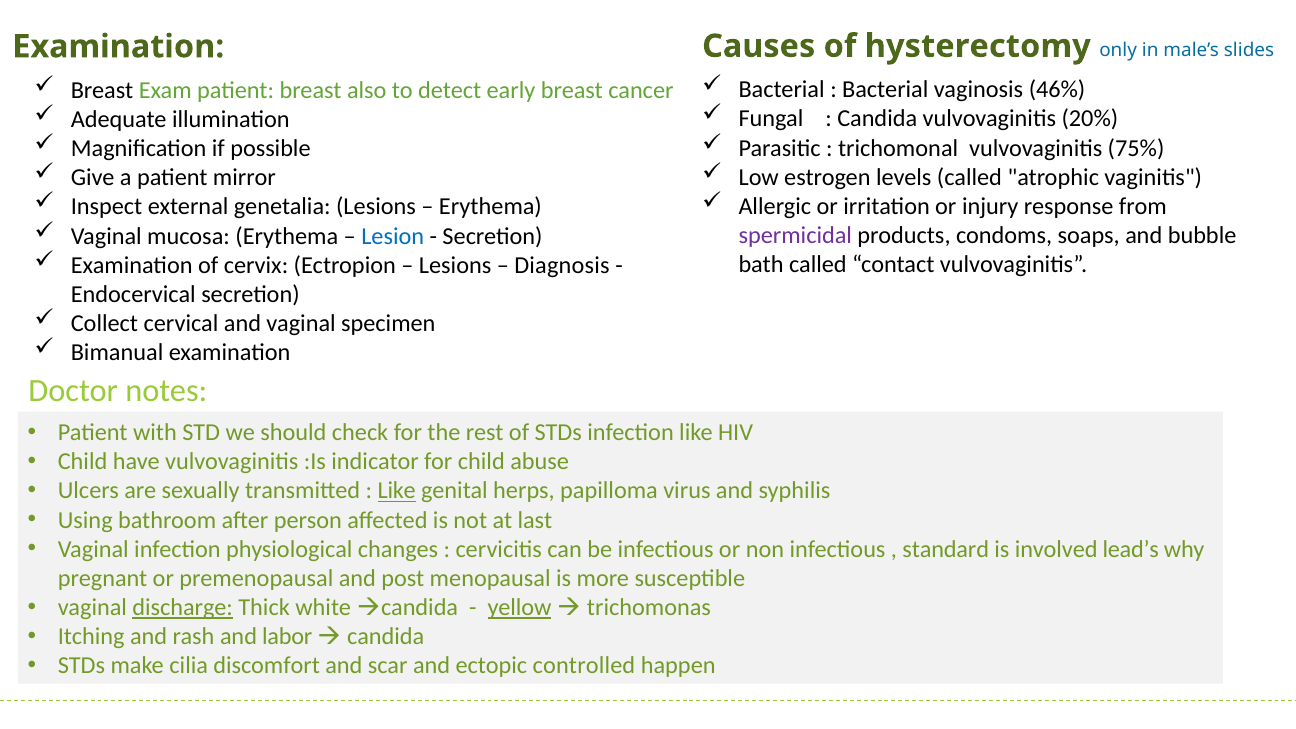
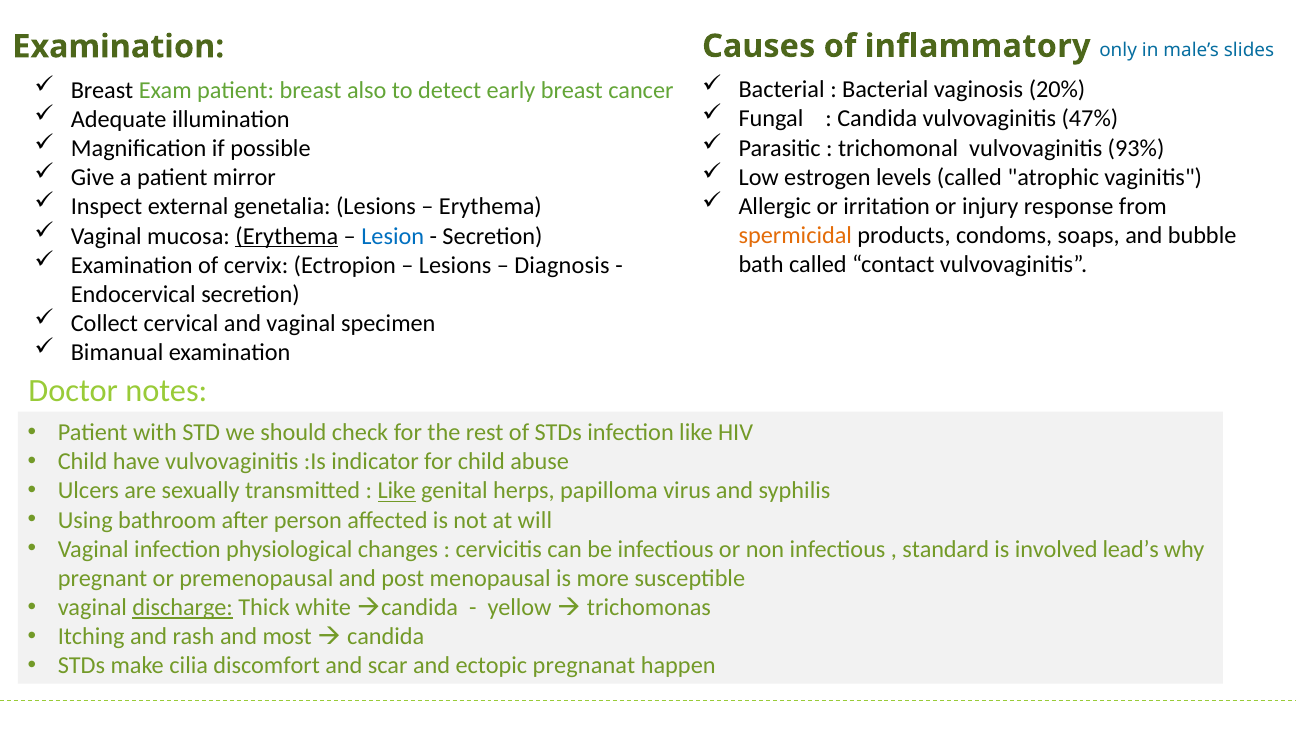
hysterectomy: hysterectomy -> inflammatory (978, 46)
46%: 46% -> 20% (1057, 90)
20%: 20% -> 47% (1090, 119)
75%: 75% -> 93% (1136, 148)
Erythema underline: none -> present (287, 236)
spermicidal colour: purple -> orange (795, 236)
last: last -> will (535, 520)
yellow underline: present -> none (520, 608)
labor: labor -> most (287, 637)
controlled: controlled -> pregnanat (584, 666)
